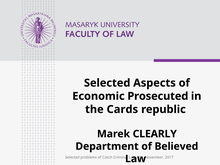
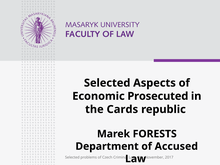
CLEARLY: CLEARLY -> FORESTS (155, 134)
Believed: Believed -> Accused (176, 146)
